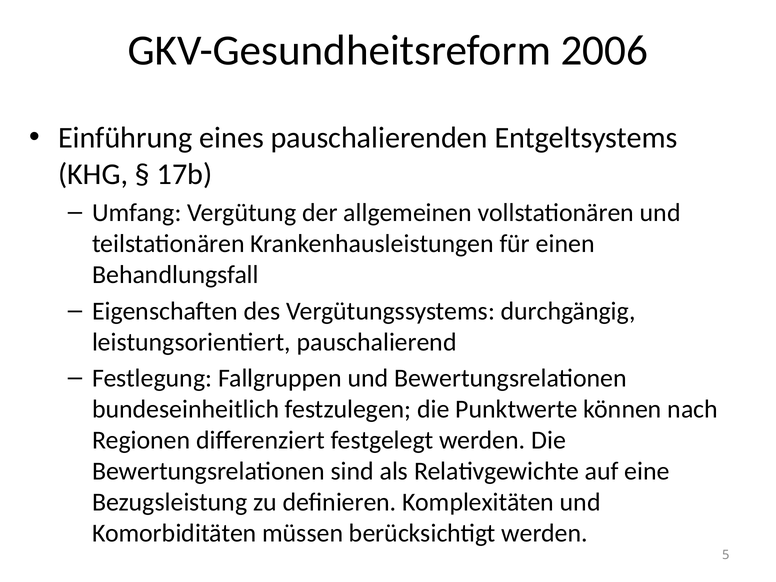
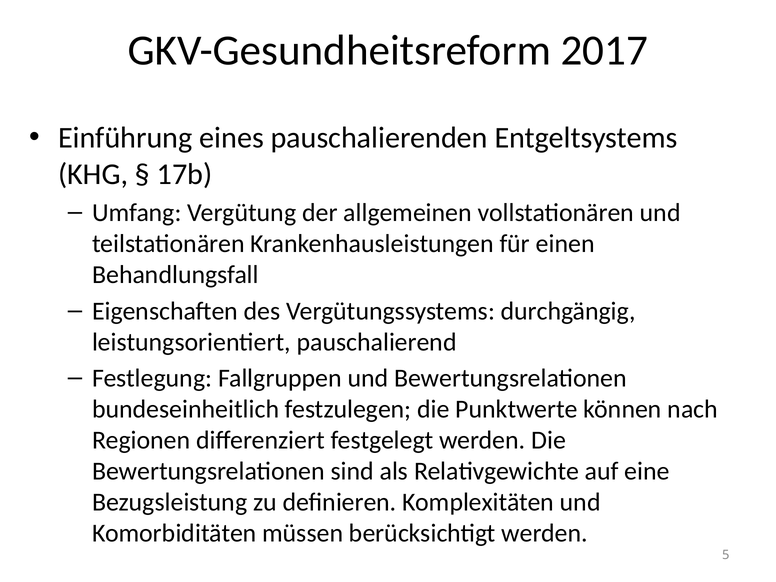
2006: 2006 -> 2017 (604, 51)
